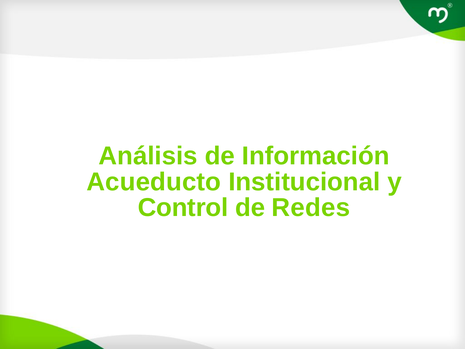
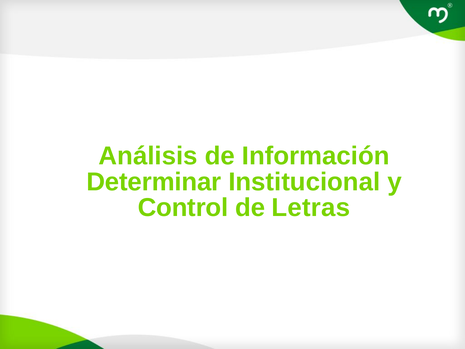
Acueducto: Acueducto -> Determinar (154, 182)
Redes: Redes -> Letras (311, 208)
